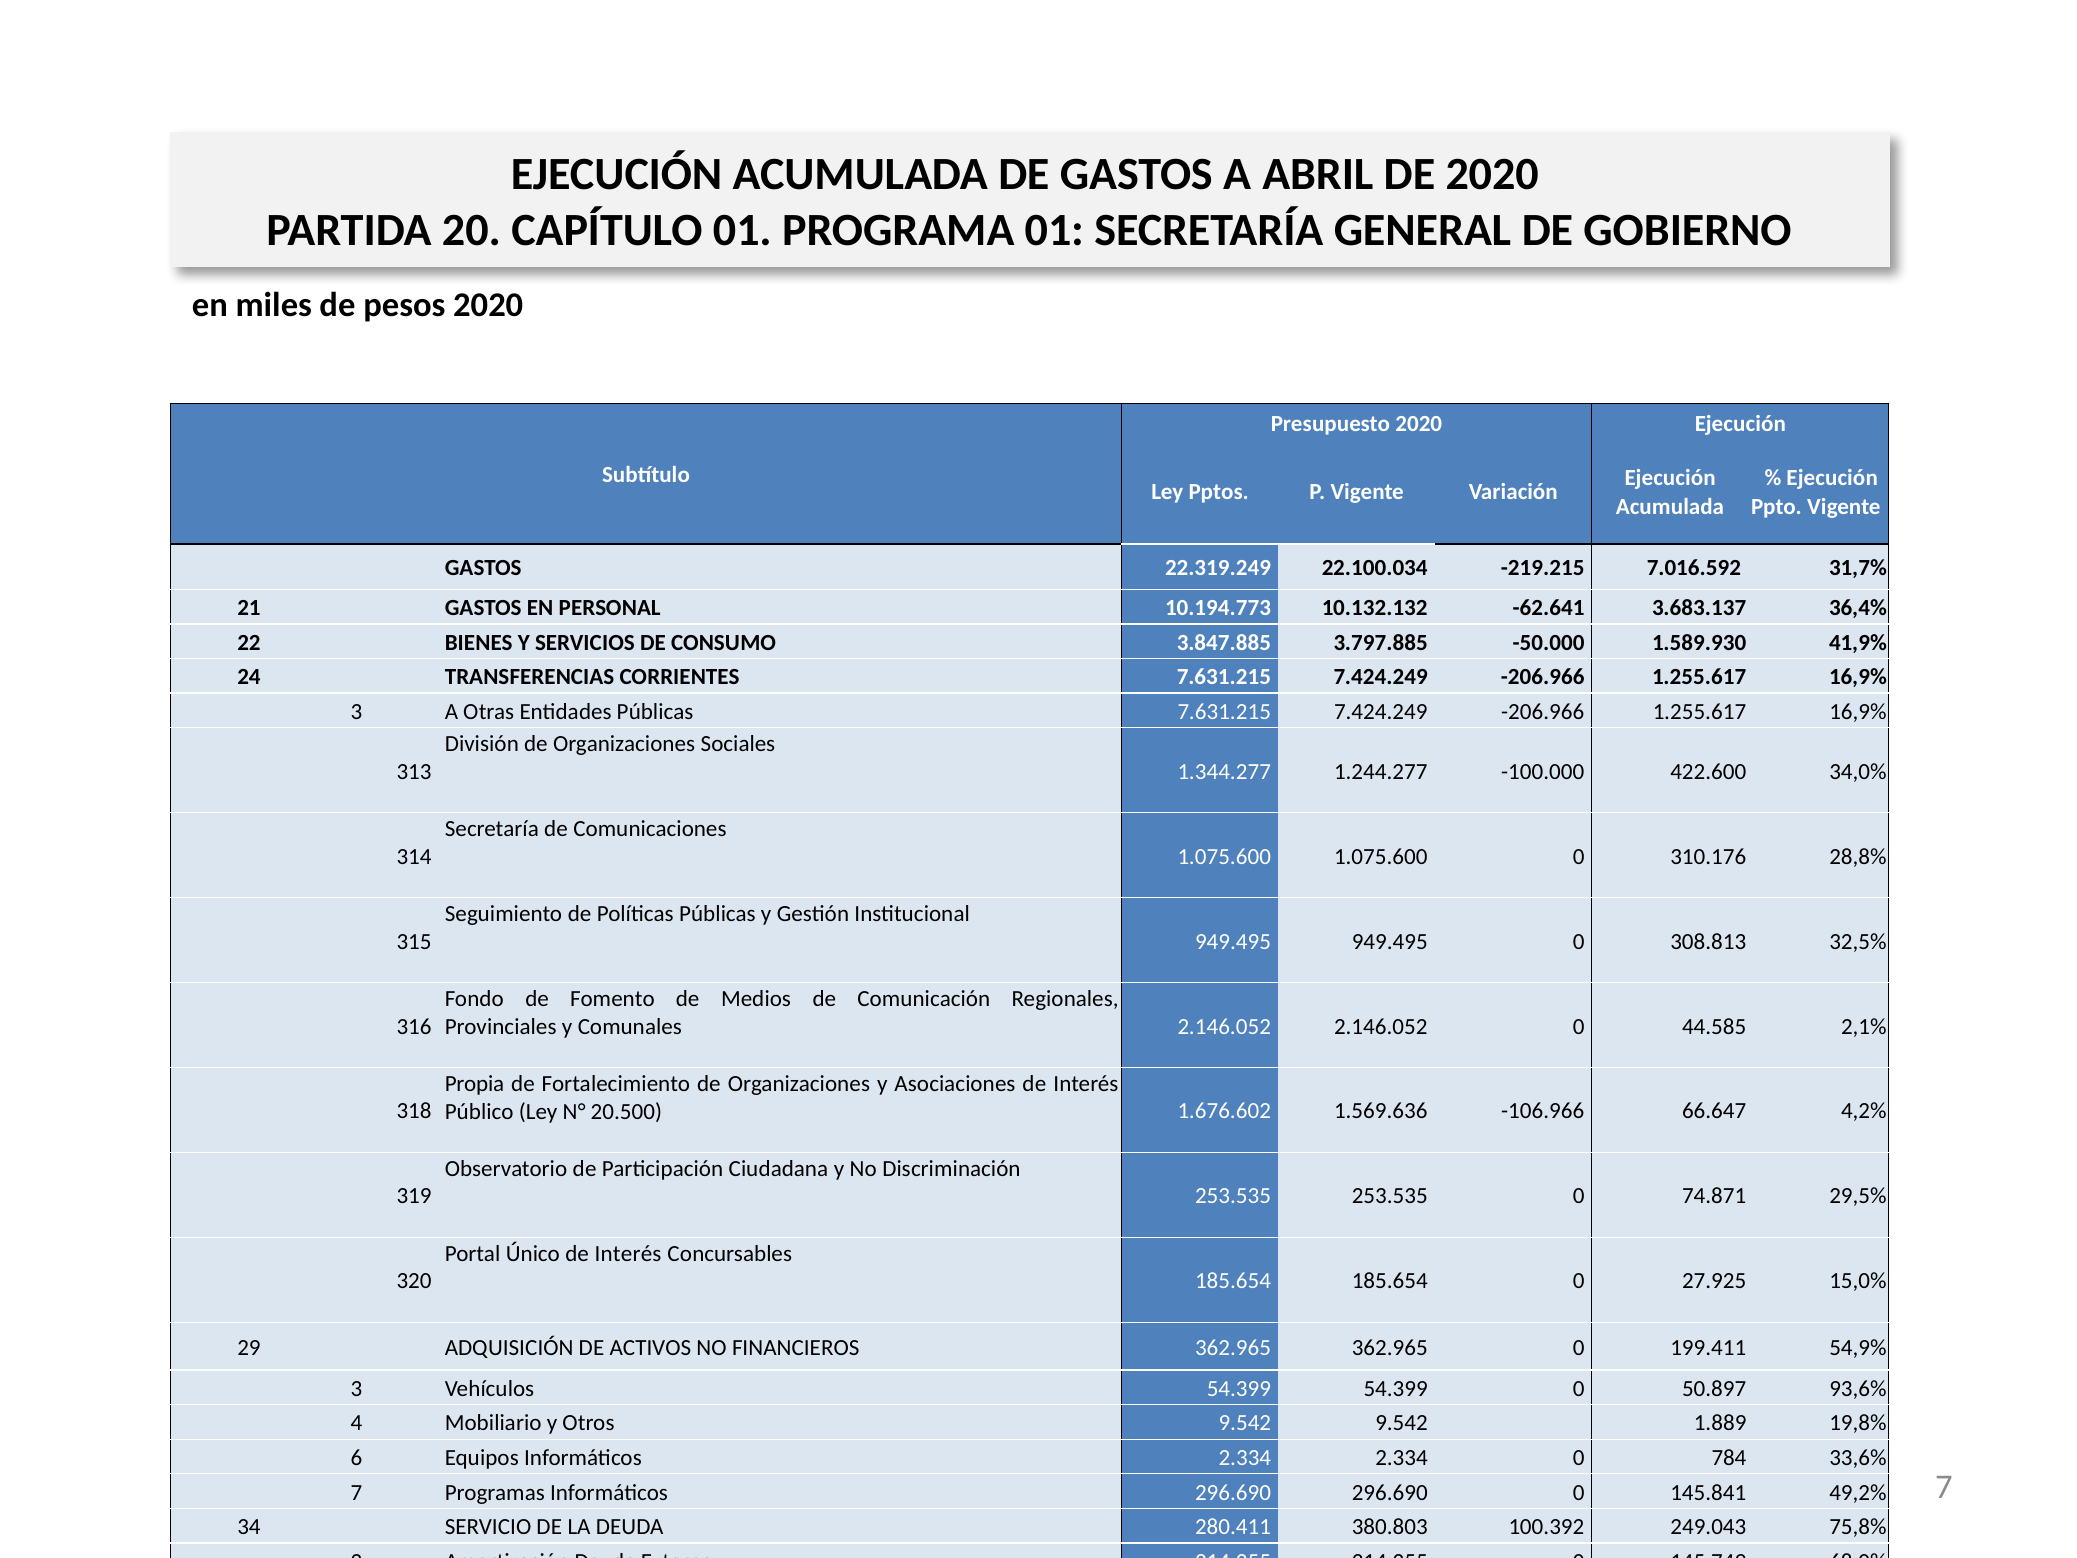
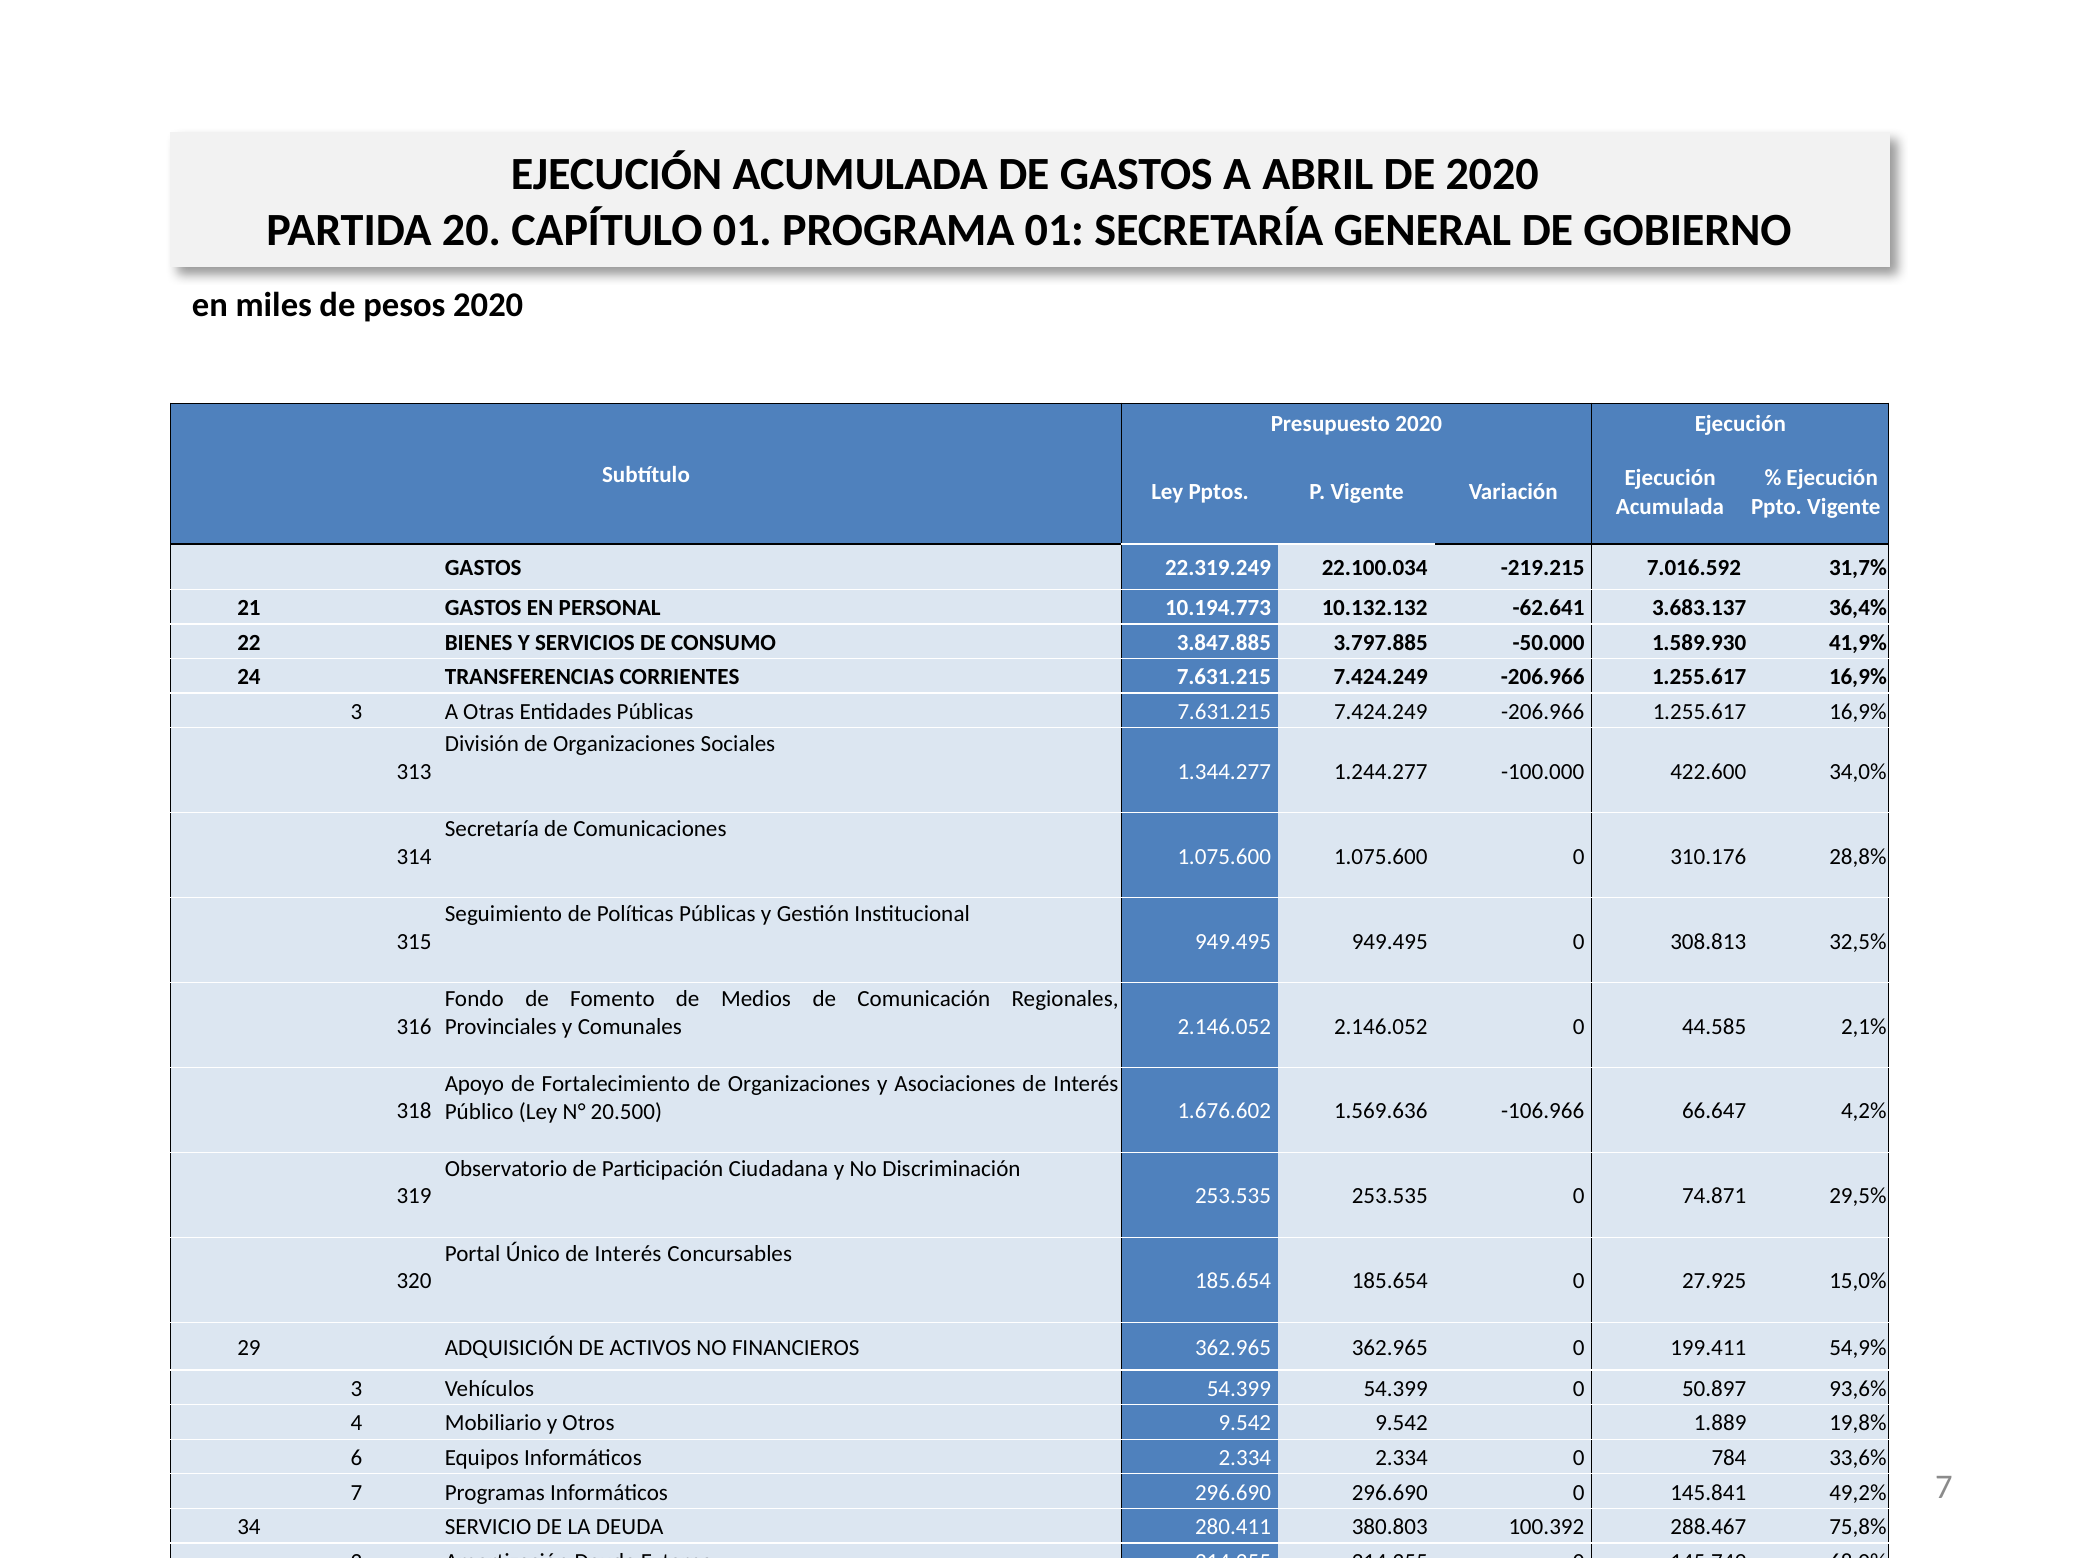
Propia: Propia -> Apoyo (474, 1084)
249.043: 249.043 -> 288.467 (1708, 1527)
